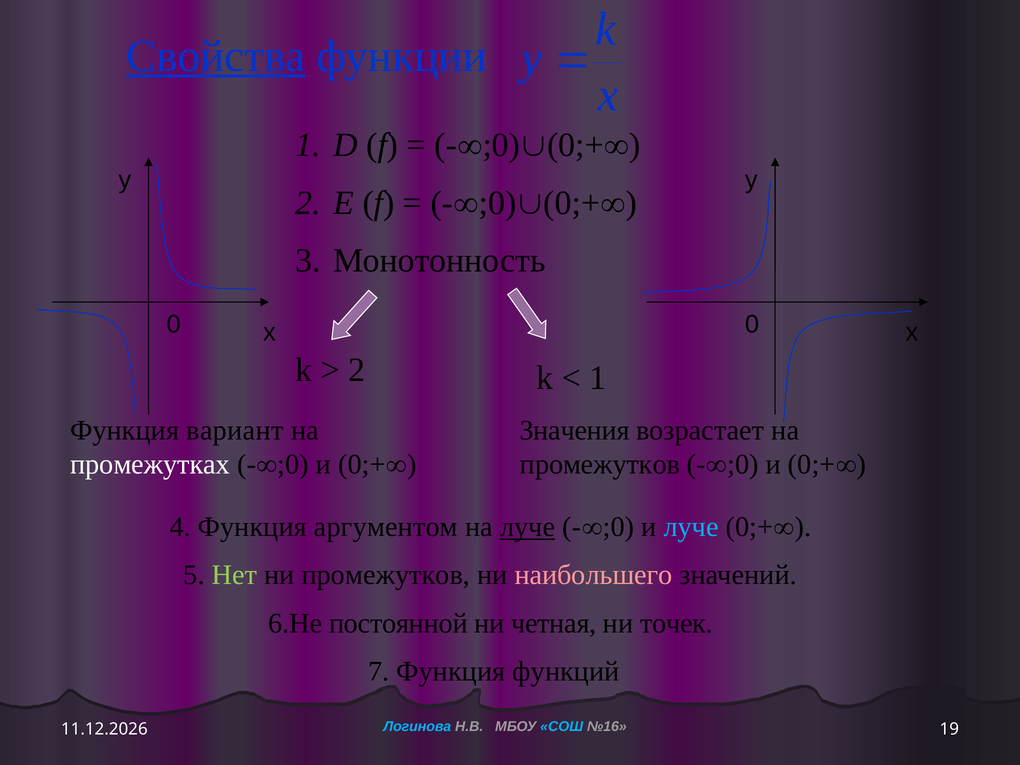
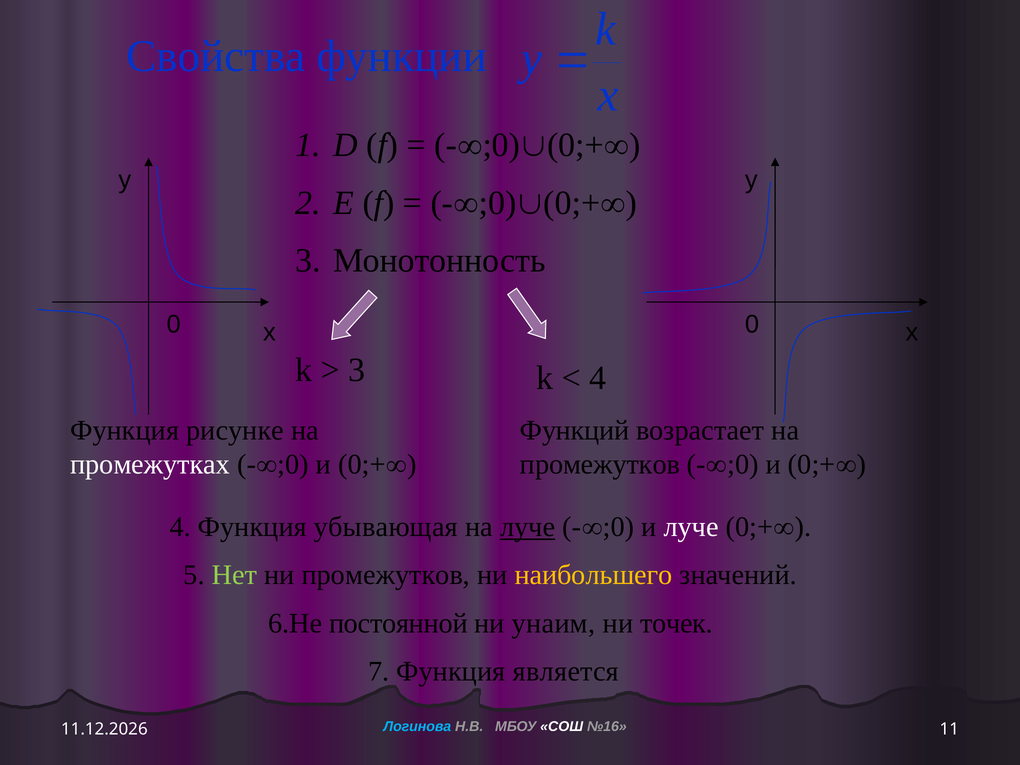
Свойства underline: present -> none (216, 56)
2: 2 -> 3 (357, 370)
1: 1 -> 4 (598, 378)
вариант: вариант -> рисунке (235, 431)
Значения: Значения -> Функций (575, 431)
аргументом: аргументом -> убывающая (386, 527)
луче colour: light blue -> white (691, 527)
наибольшего colour: pink -> yellow (593, 575)
четная: четная -> унаим (554, 623)
функций: функций -> является (566, 672)
СОШ colour: light blue -> white (562, 726)
19: 19 -> 11 (949, 729)
